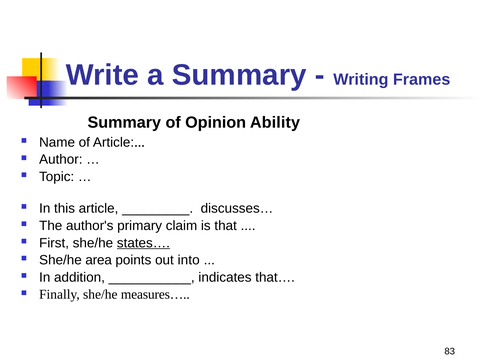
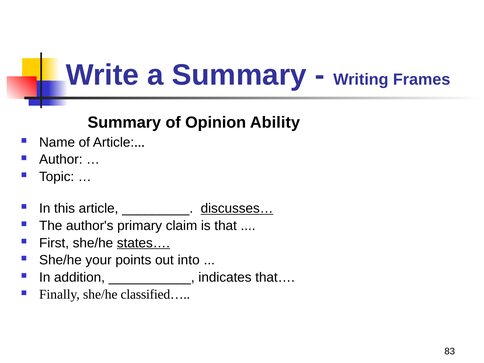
discusses… underline: none -> present (237, 208)
area: area -> your (99, 260)
measures…: measures… -> classified… (155, 295)
